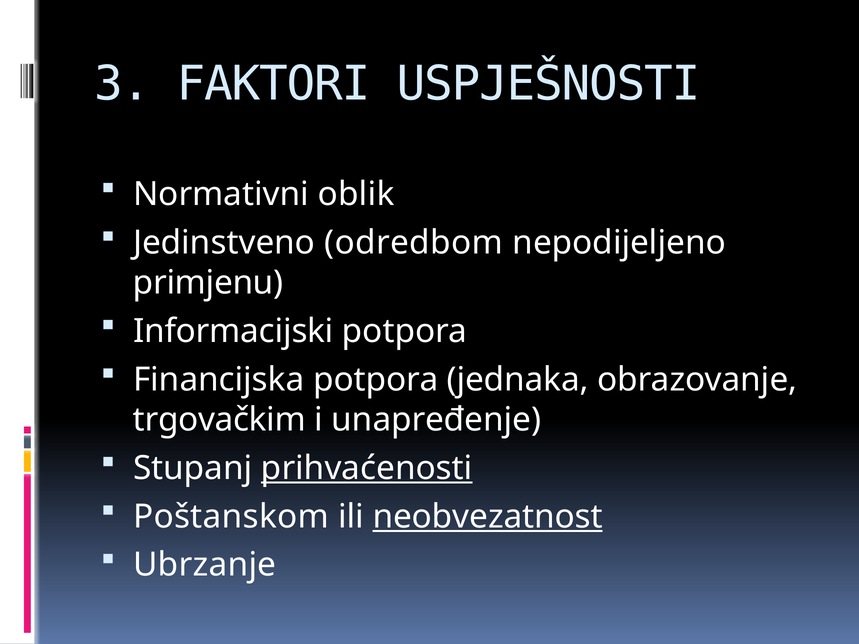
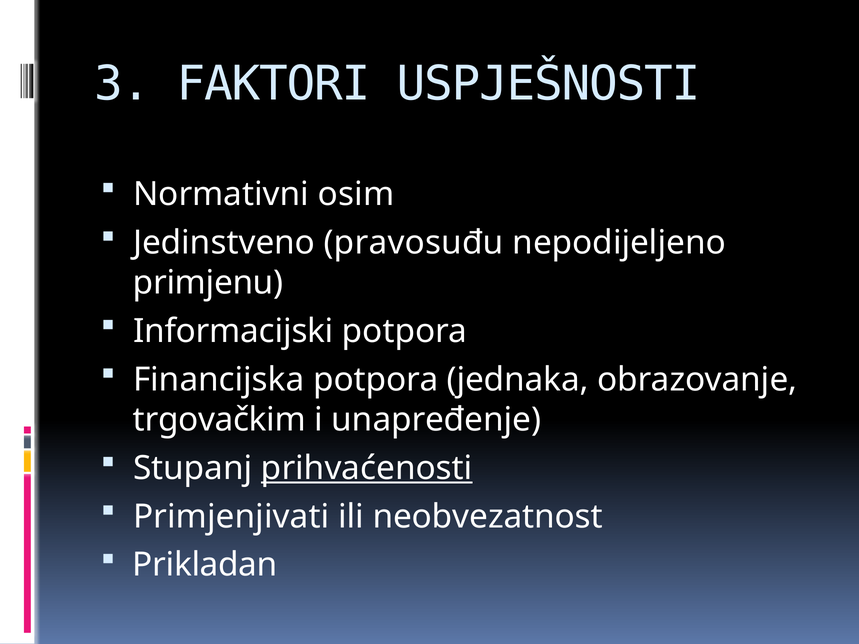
oblik: oblik -> osim (356, 194)
odredbom: odredbom -> pravosuđu (414, 243)
Poštanskom: Poštanskom -> Primjenjivati (231, 517)
neobvezatnost underline: present -> none (488, 517)
Ubrzanje: Ubrzanje -> Prikladan (205, 565)
